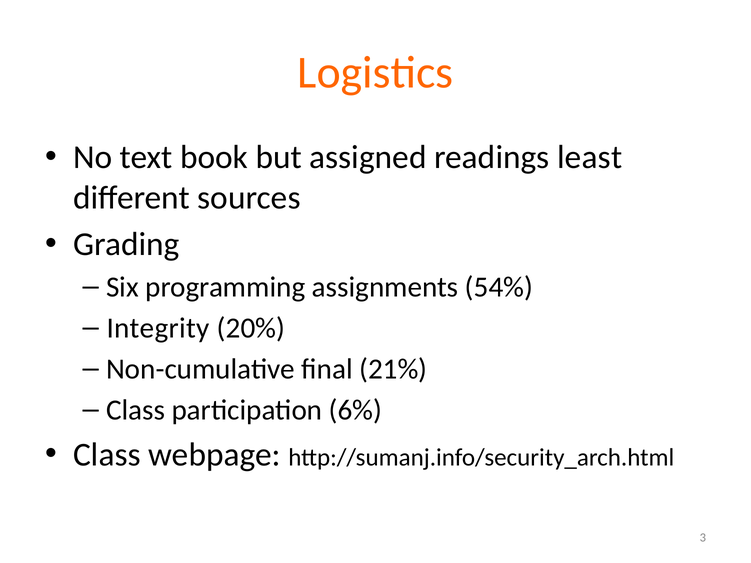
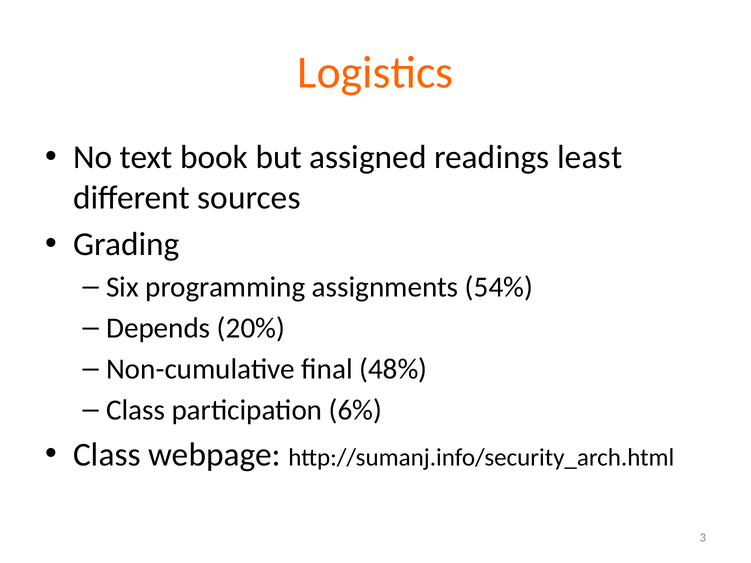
Integrity: Integrity -> Depends (158, 328)
21%: 21% -> 48% (393, 369)
